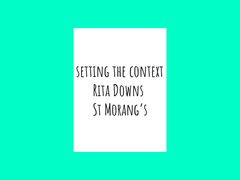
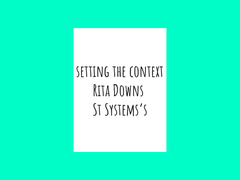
Morang’s: Morang’s -> Systems’s (126, 110)
